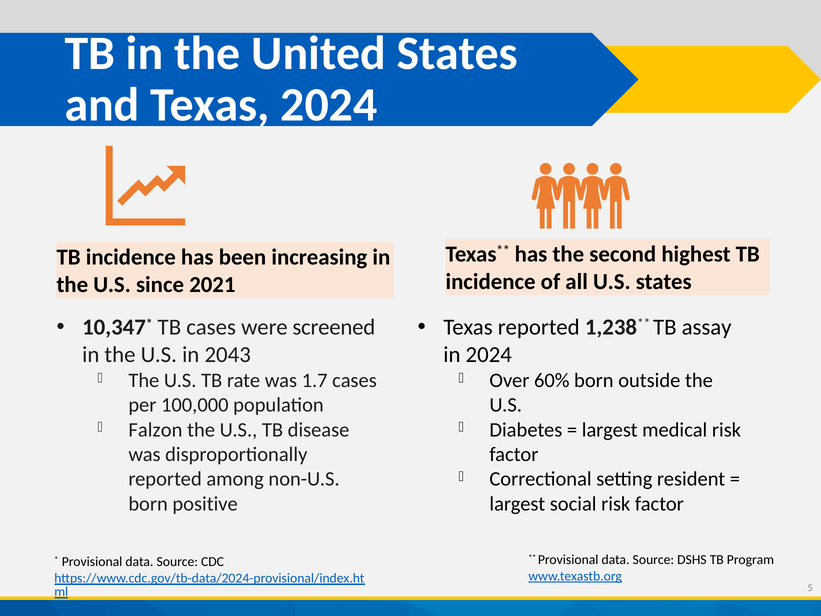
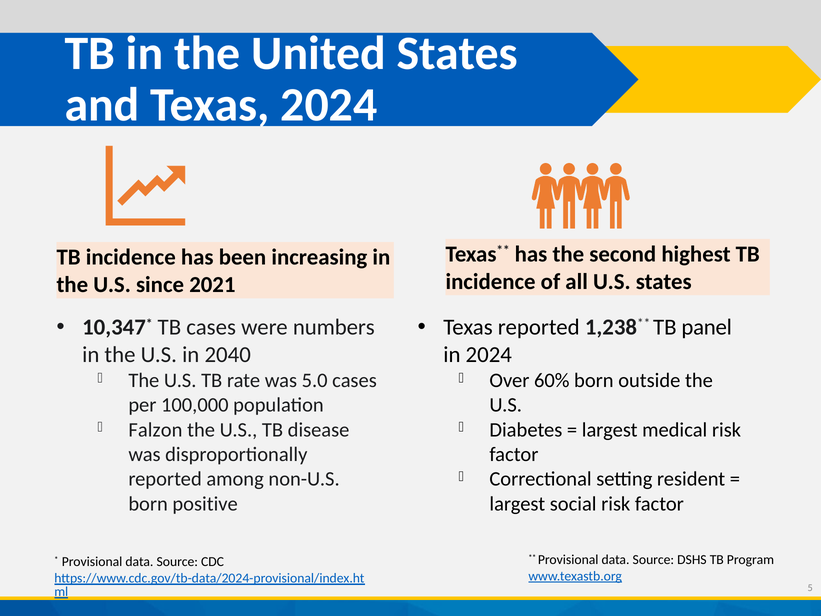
screened: screened -> numbers (334, 327)
assay: assay -> panel (707, 327)
2043: 2043 -> 2040 (228, 355)
1.7: 1.7 -> 5.0 (315, 380)
